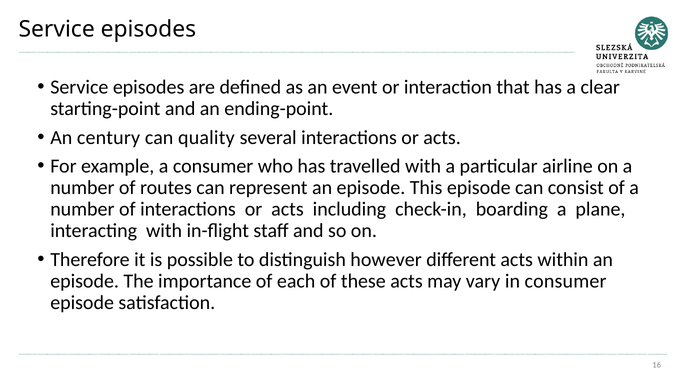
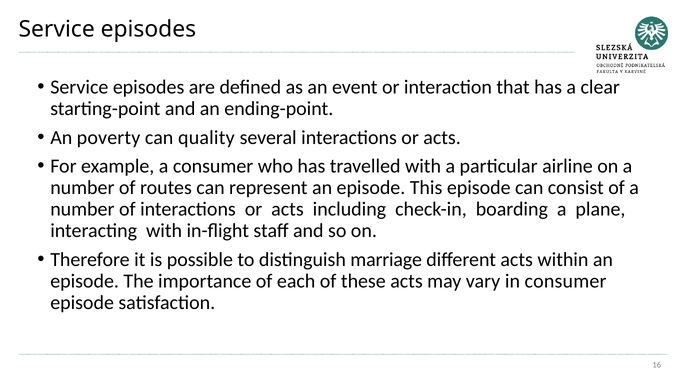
century: century -> poverty (109, 138)
however: however -> marriage (386, 260)
